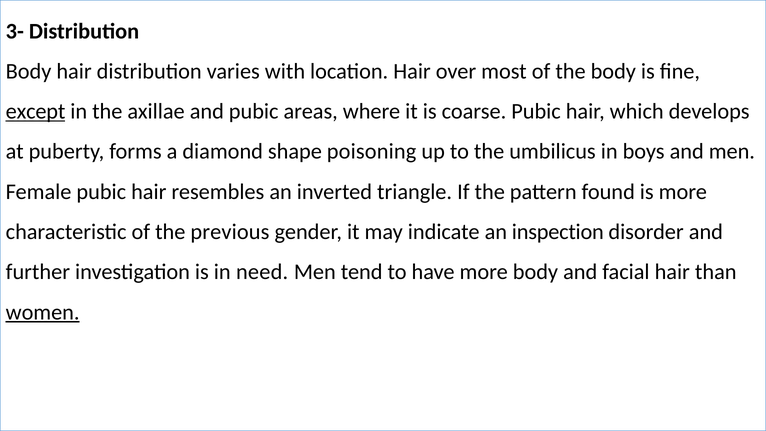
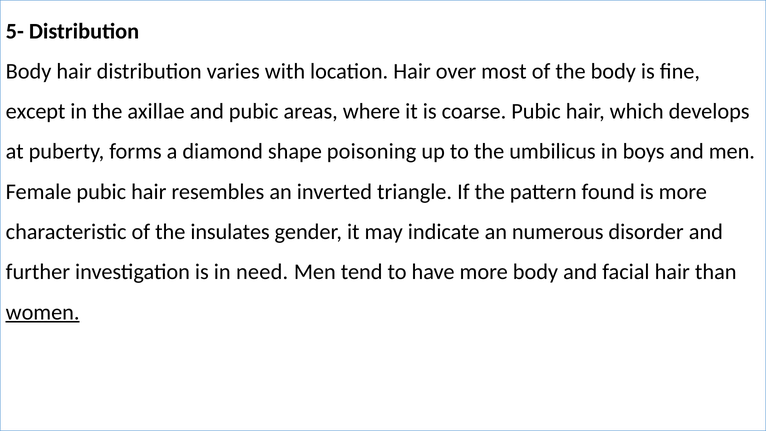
3-: 3- -> 5- (15, 31)
except underline: present -> none (36, 111)
previous: previous -> insulates (230, 232)
inspection: inspection -> numerous (558, 232)
